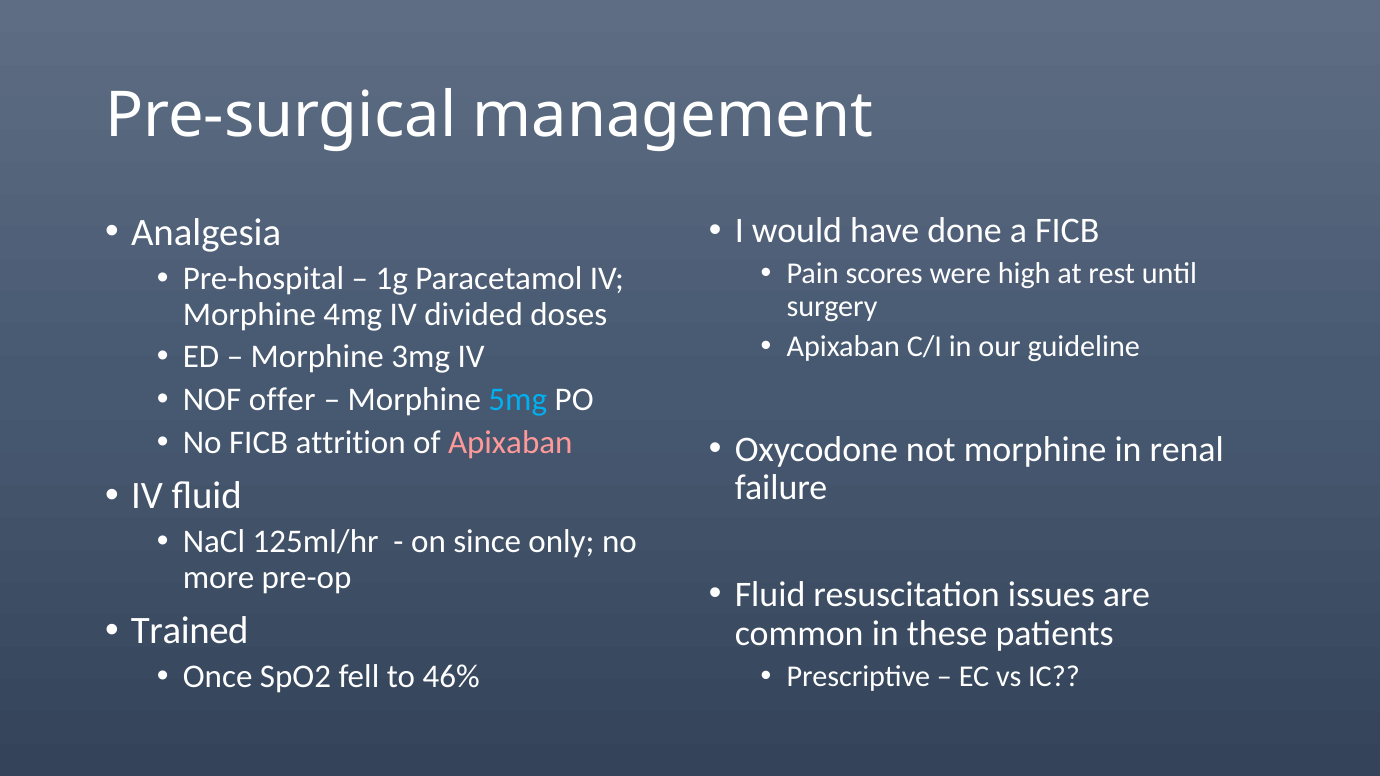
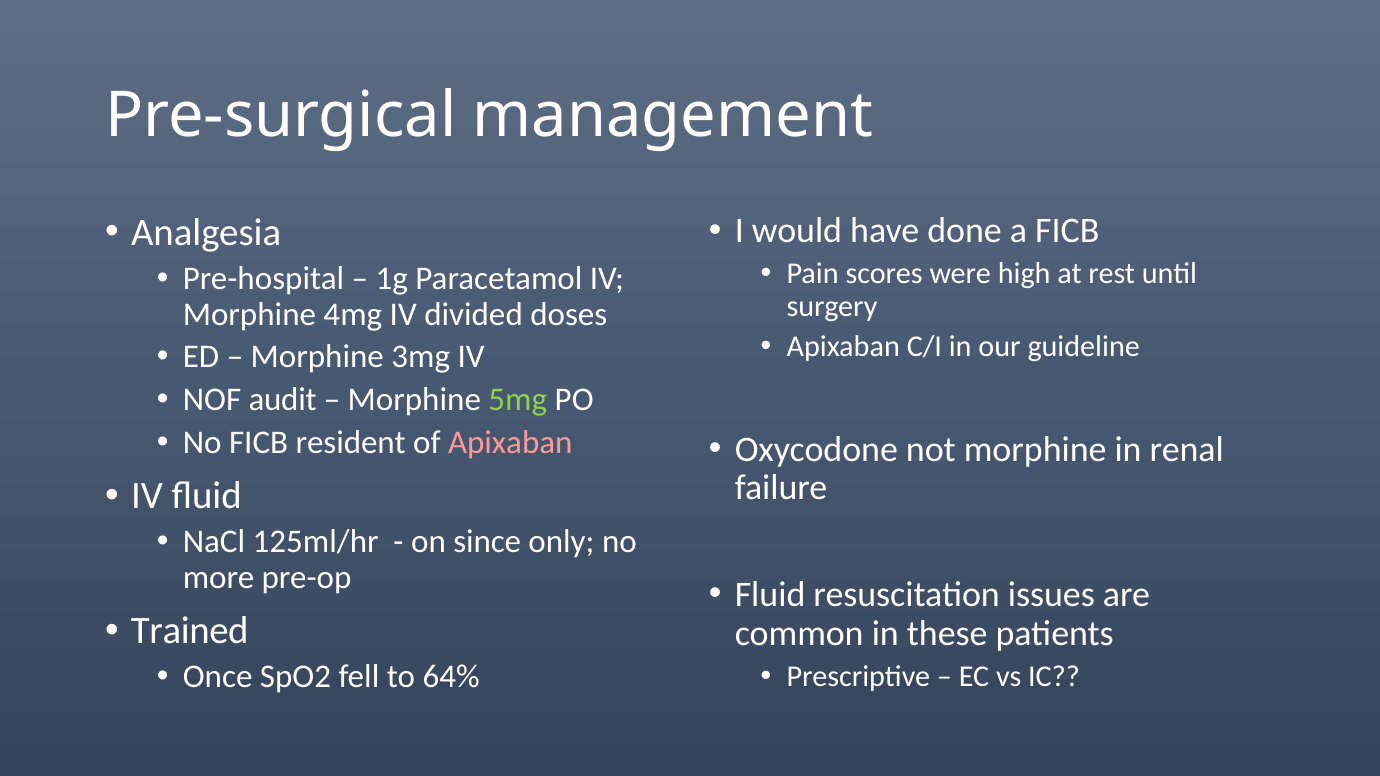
offer: offer -> audit (283, 400)
5mg colour: light blue -> light green (518, 400)
attrition: attrition -> resident (351, 443)
46%: 46% -> 64% (451, 677)
